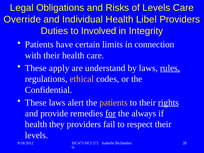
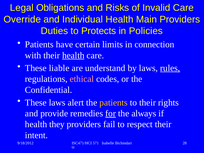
of Levels: Levels -> Invalid (156, 8)
Libel: Libel -> Main (146, 19)
Involved: Involved -> Protects (99, 31)
Integrity: Integrity -> Policies (146, 31)
health underline: none -> present (73, 55)
apply: apply -> liable (59, 68)
ethical colour: yellow -> pink (82, 79)
rights underline: present -> none (168, 103)
levels: levels -> intent (36, 135)
